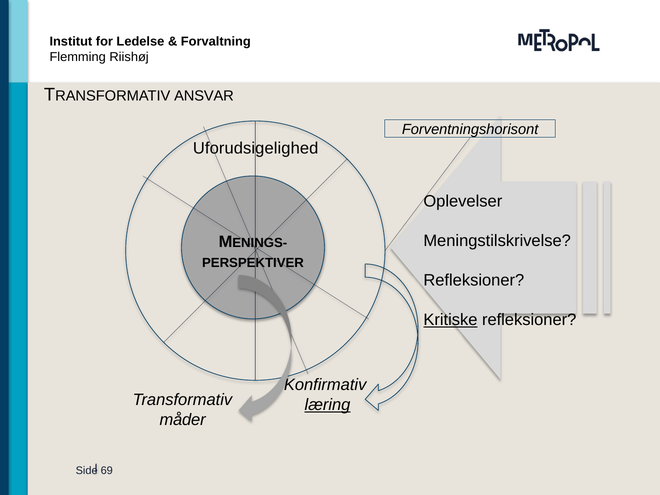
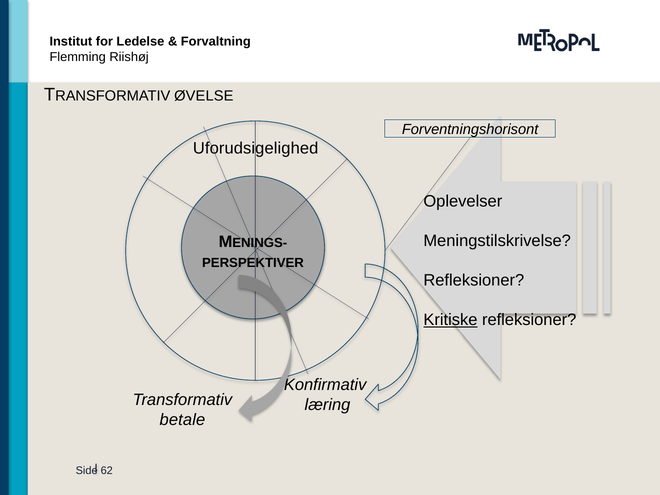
ANSVAR: ANSVAR -> ØVELSE (204, 96)
læring underline: present -> none (328, 405)
måder: måder -> betale (182, 420)
69: 69 -> 62 (107, 470)
